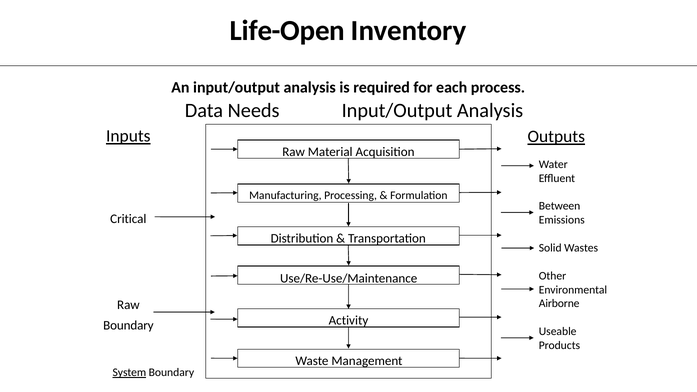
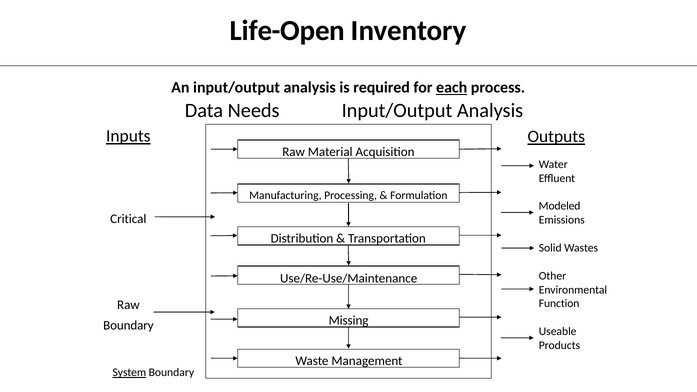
each underline: none -> present (452, 88)
Between: Between -> Modeled (560, 206)
Airborne: Airborne -> Function (559, 304)
Activity: Activity -> Missing (349, 320)
